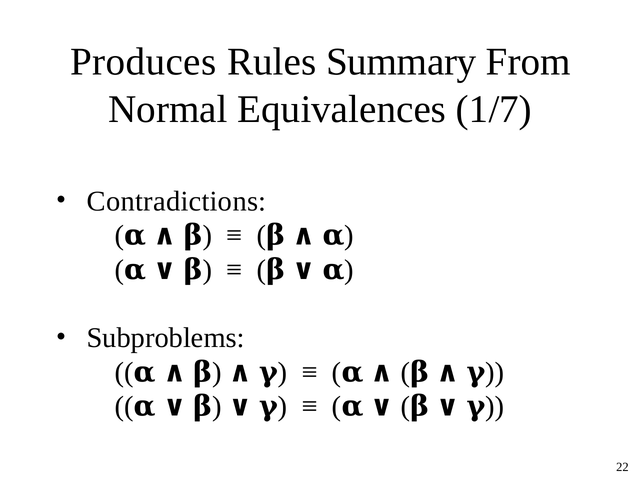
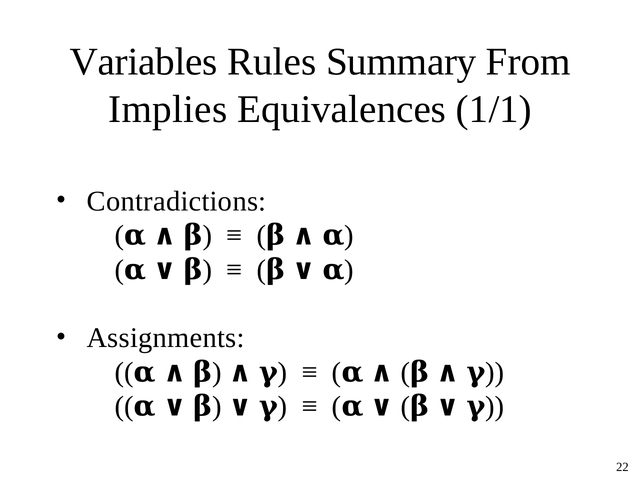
Produces: Produces -> Variables (144, 62)
Normal: Normal -> Implies (168, 109)
1/7: 1/7 -> 1/1 (494, 109)
Subproblems: Subproblems -> Assignments (165, 338)
